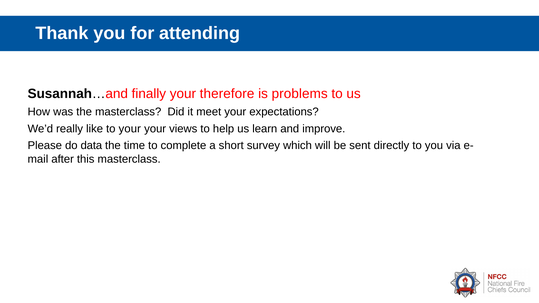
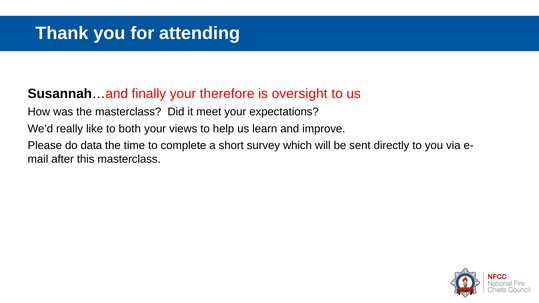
problems: problems -> oversight (300, 94)
to your: your -> both (130, 129)
